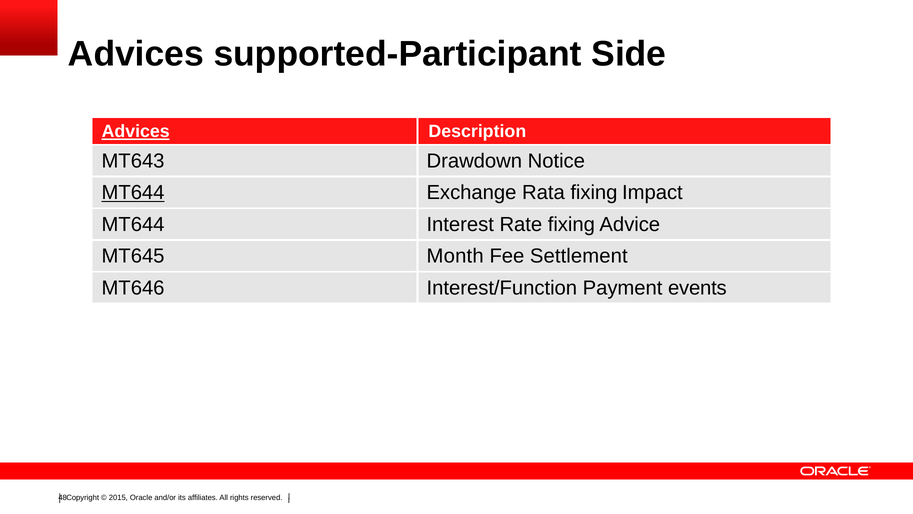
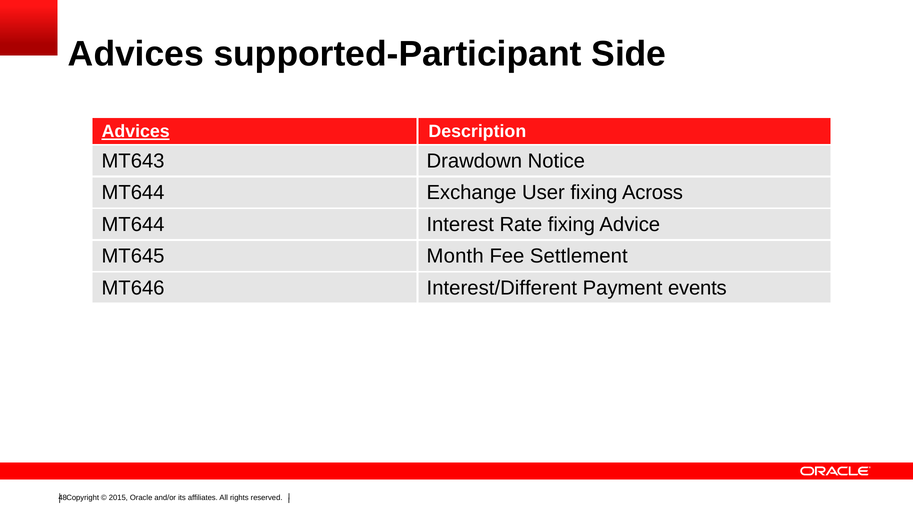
MT644 underline: present -> none (133, 192)
Rata: Rata -> User (543, 192)
Impact: Impact -> Across (652, 192)
Interest/Function: Interest/Function -> Interest/Different (502, 288)
